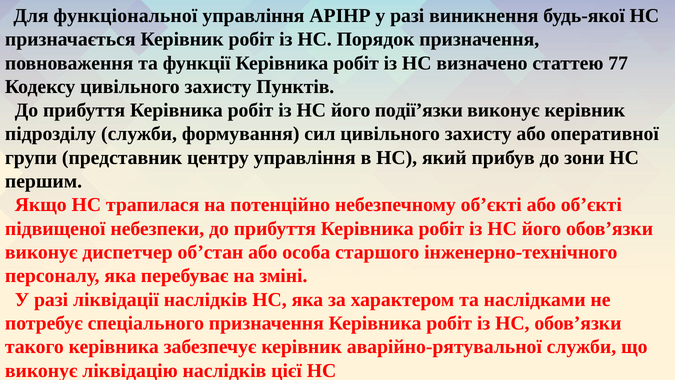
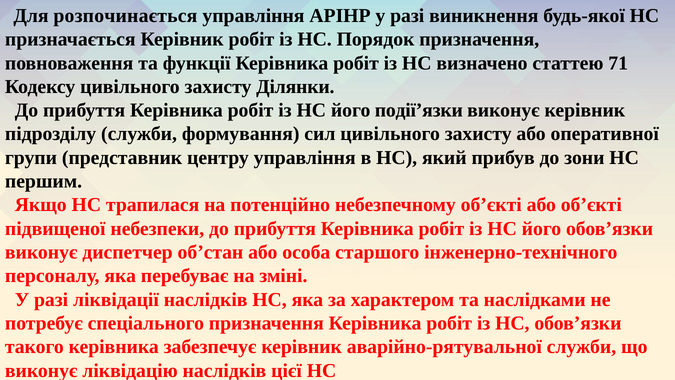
функціональної: функціональної -> розпочинається (125, 16)
77: 77 -> 71 (618, 63)
Пунктів: Пунктів -> Ділянки (295, 87)
